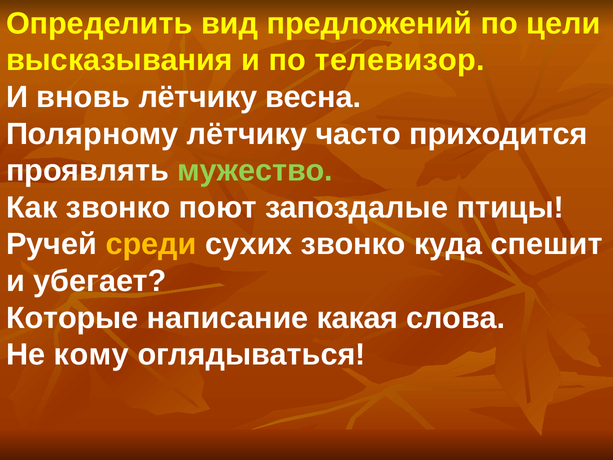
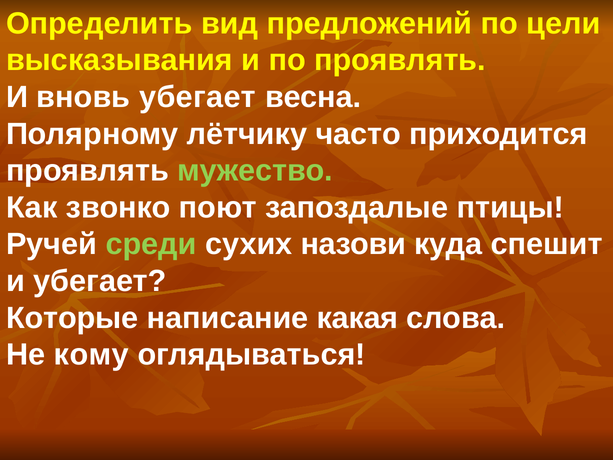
по телевизор: телевизор -> проявлять (400, 60)
вновь лётчику: лётчику -> убегает (198, 97)
среди colour: yellow -> light green (151, 244)
сухих звонко: звонко -> назови (353, 244)
